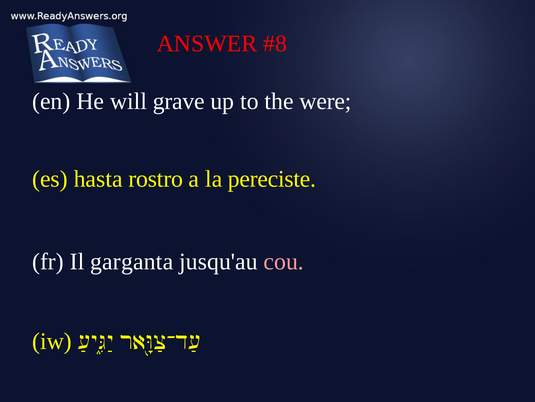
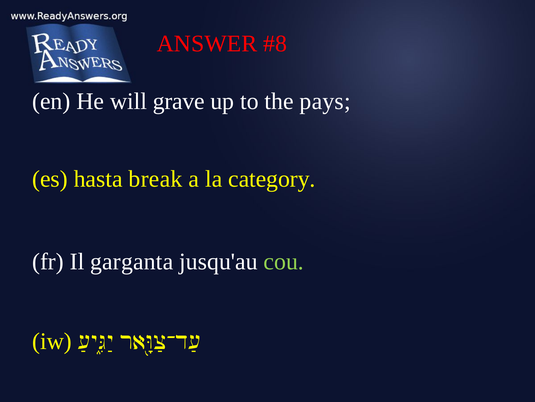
were: were -> pays (325, 101)
rostro: rostro -> break (156, 179)
pereciste: pereciste -> category (272, 179)
cou colour: pink -> light green (284, 261)
